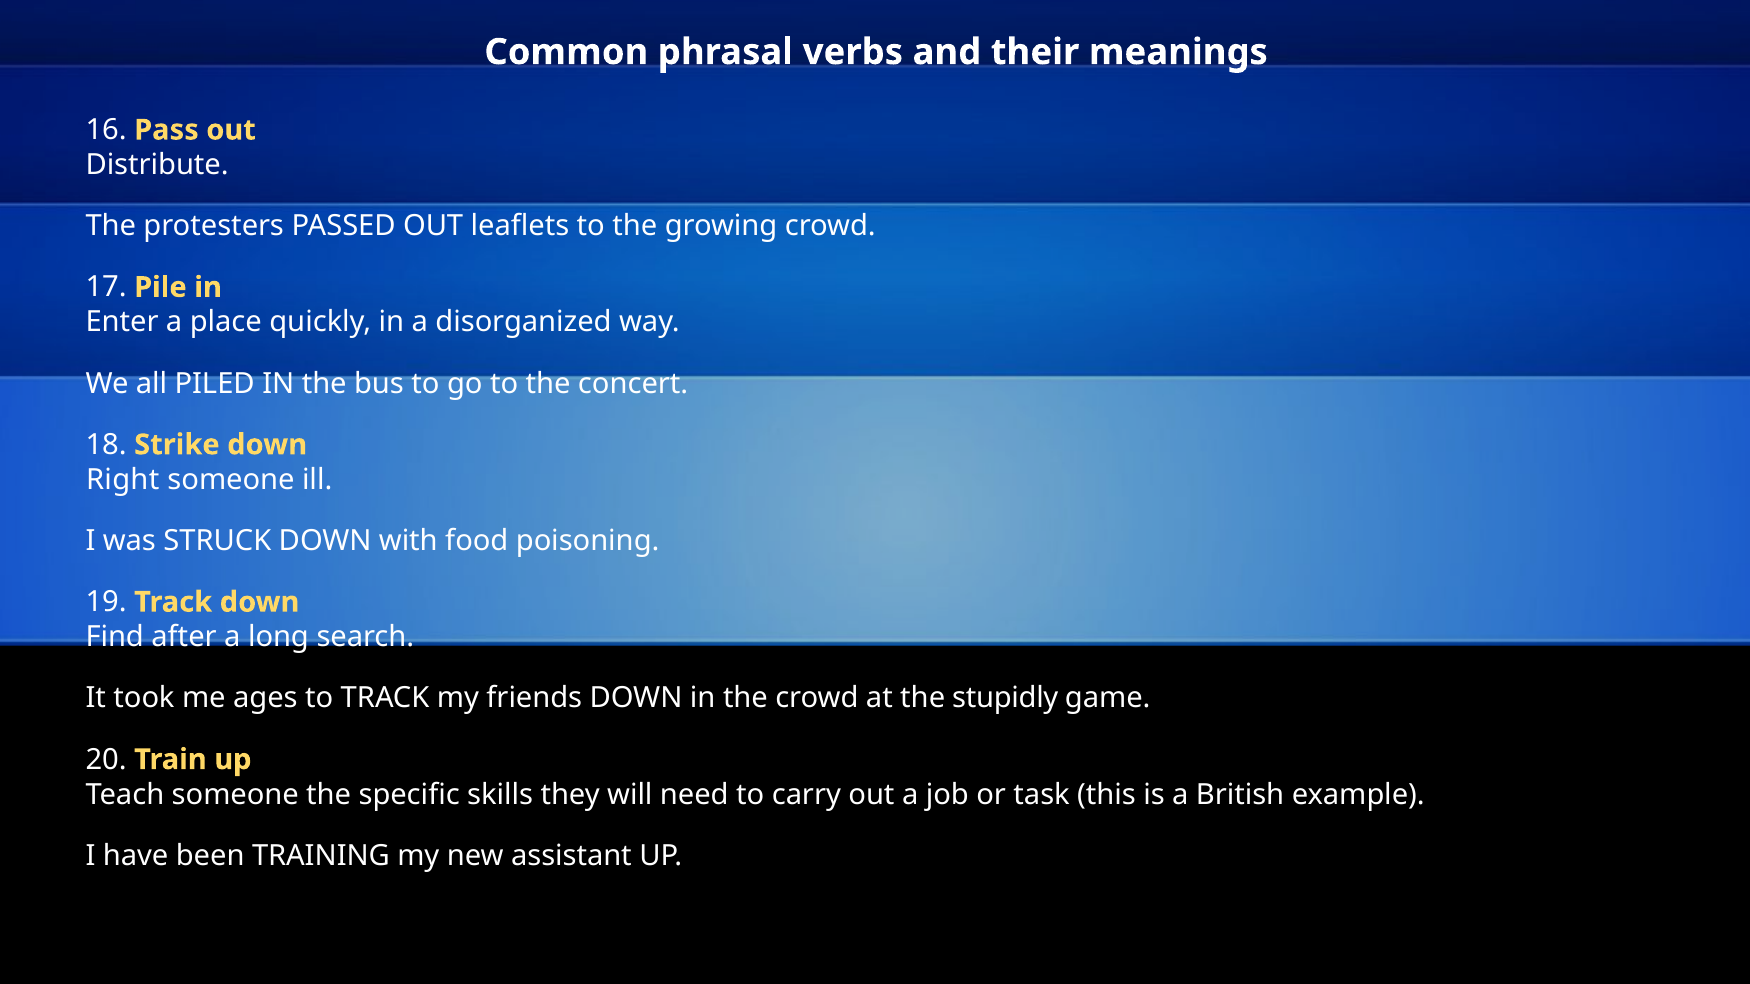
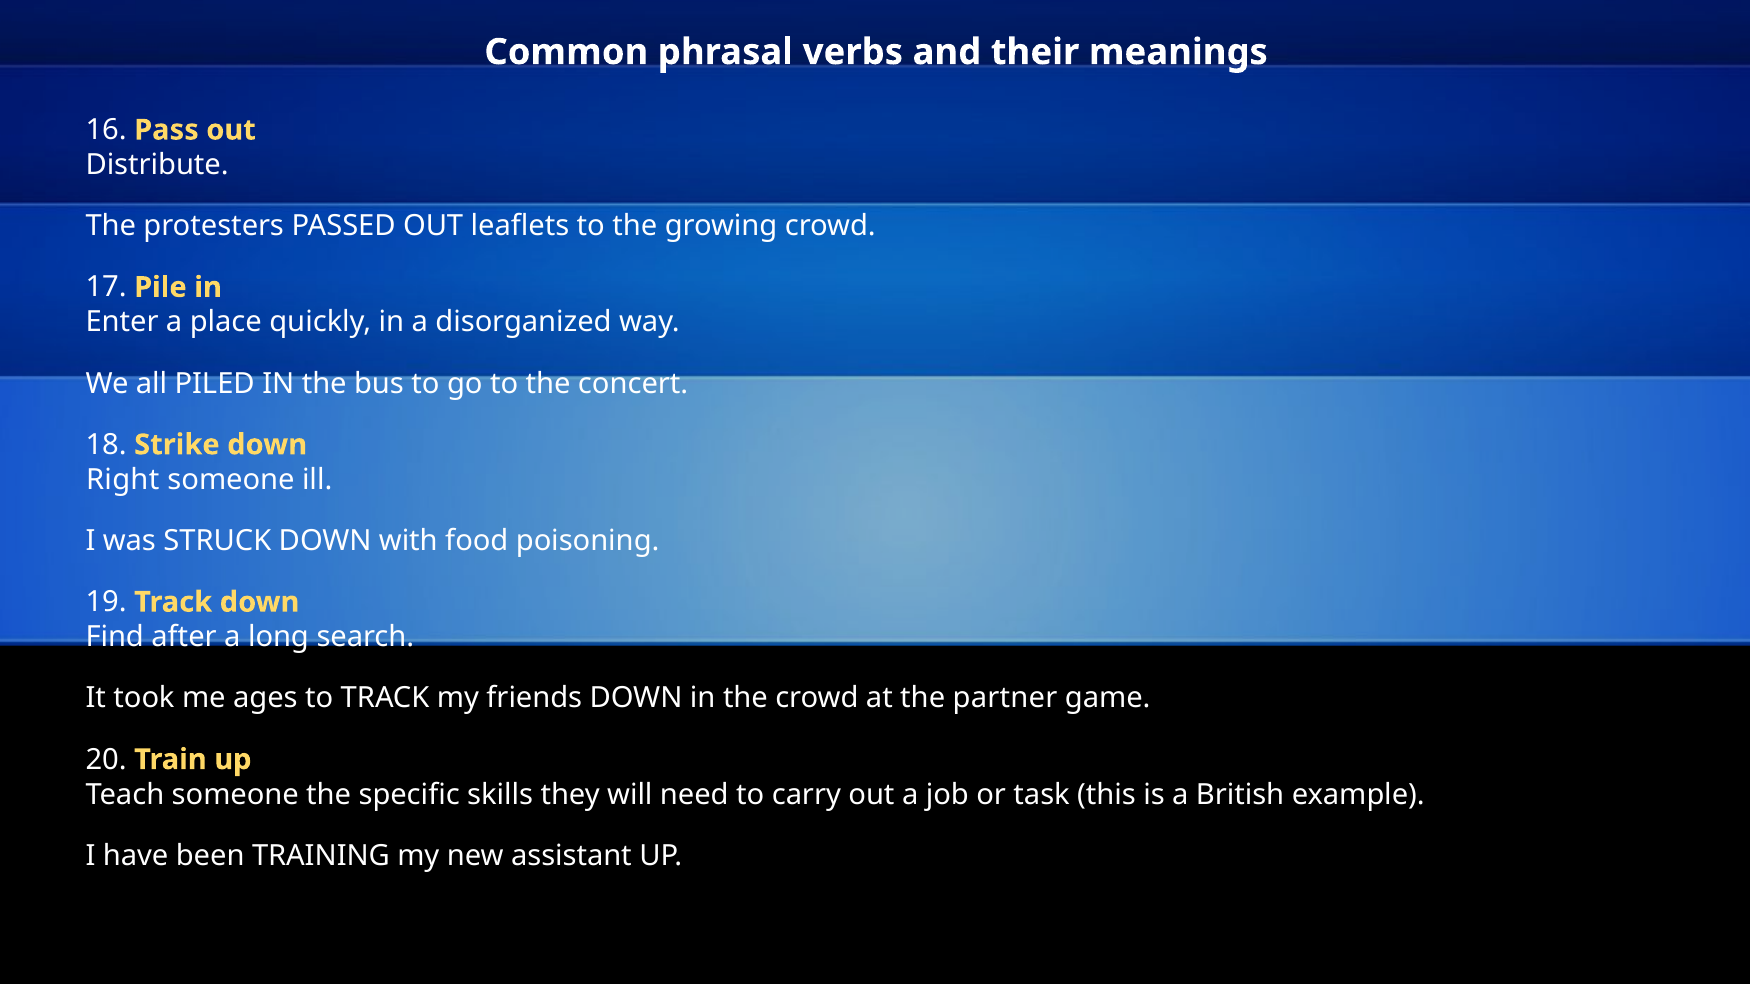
stupidly: stupidly -> partner (1005, 699)
